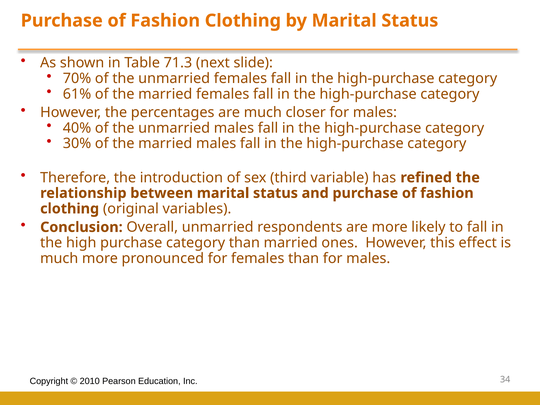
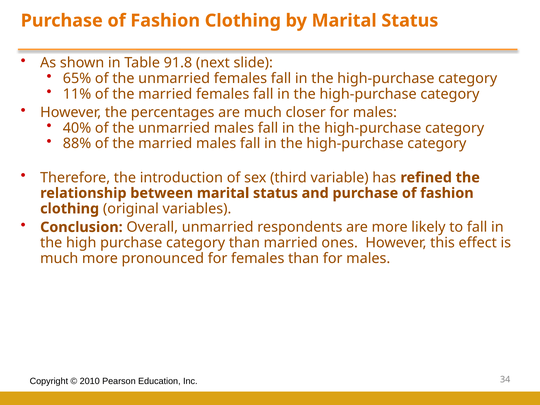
71.3: 71.3 -> 91.8 (178, 63)
70%: 70% -> 65% (77, 78)
61%: 61% -> 11% (77, 94)
30%: 30% -> 88% (77, 144)
